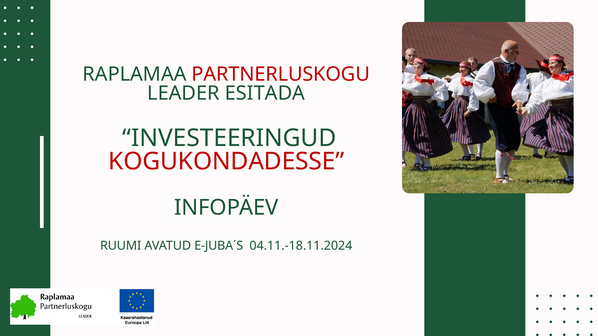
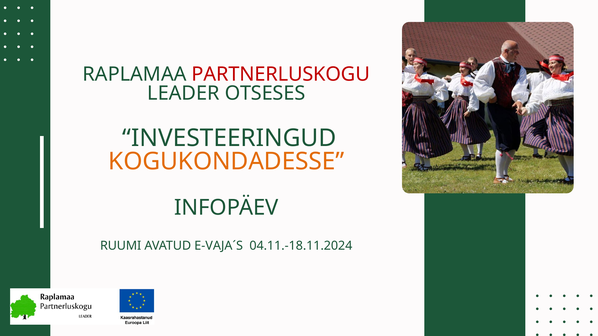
ESITADA: ESITADA -> OTSESES (265, 93)
KOGUKONDADESSE colour: red -> orange (226, 162)
E-JUBA´S: E-JUBA´S -> E-VAJA´S (219, 246)
